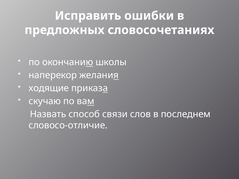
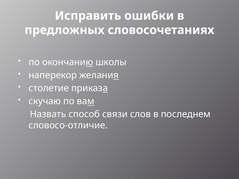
ходящие: ходящие -> столетие (49, 88)
